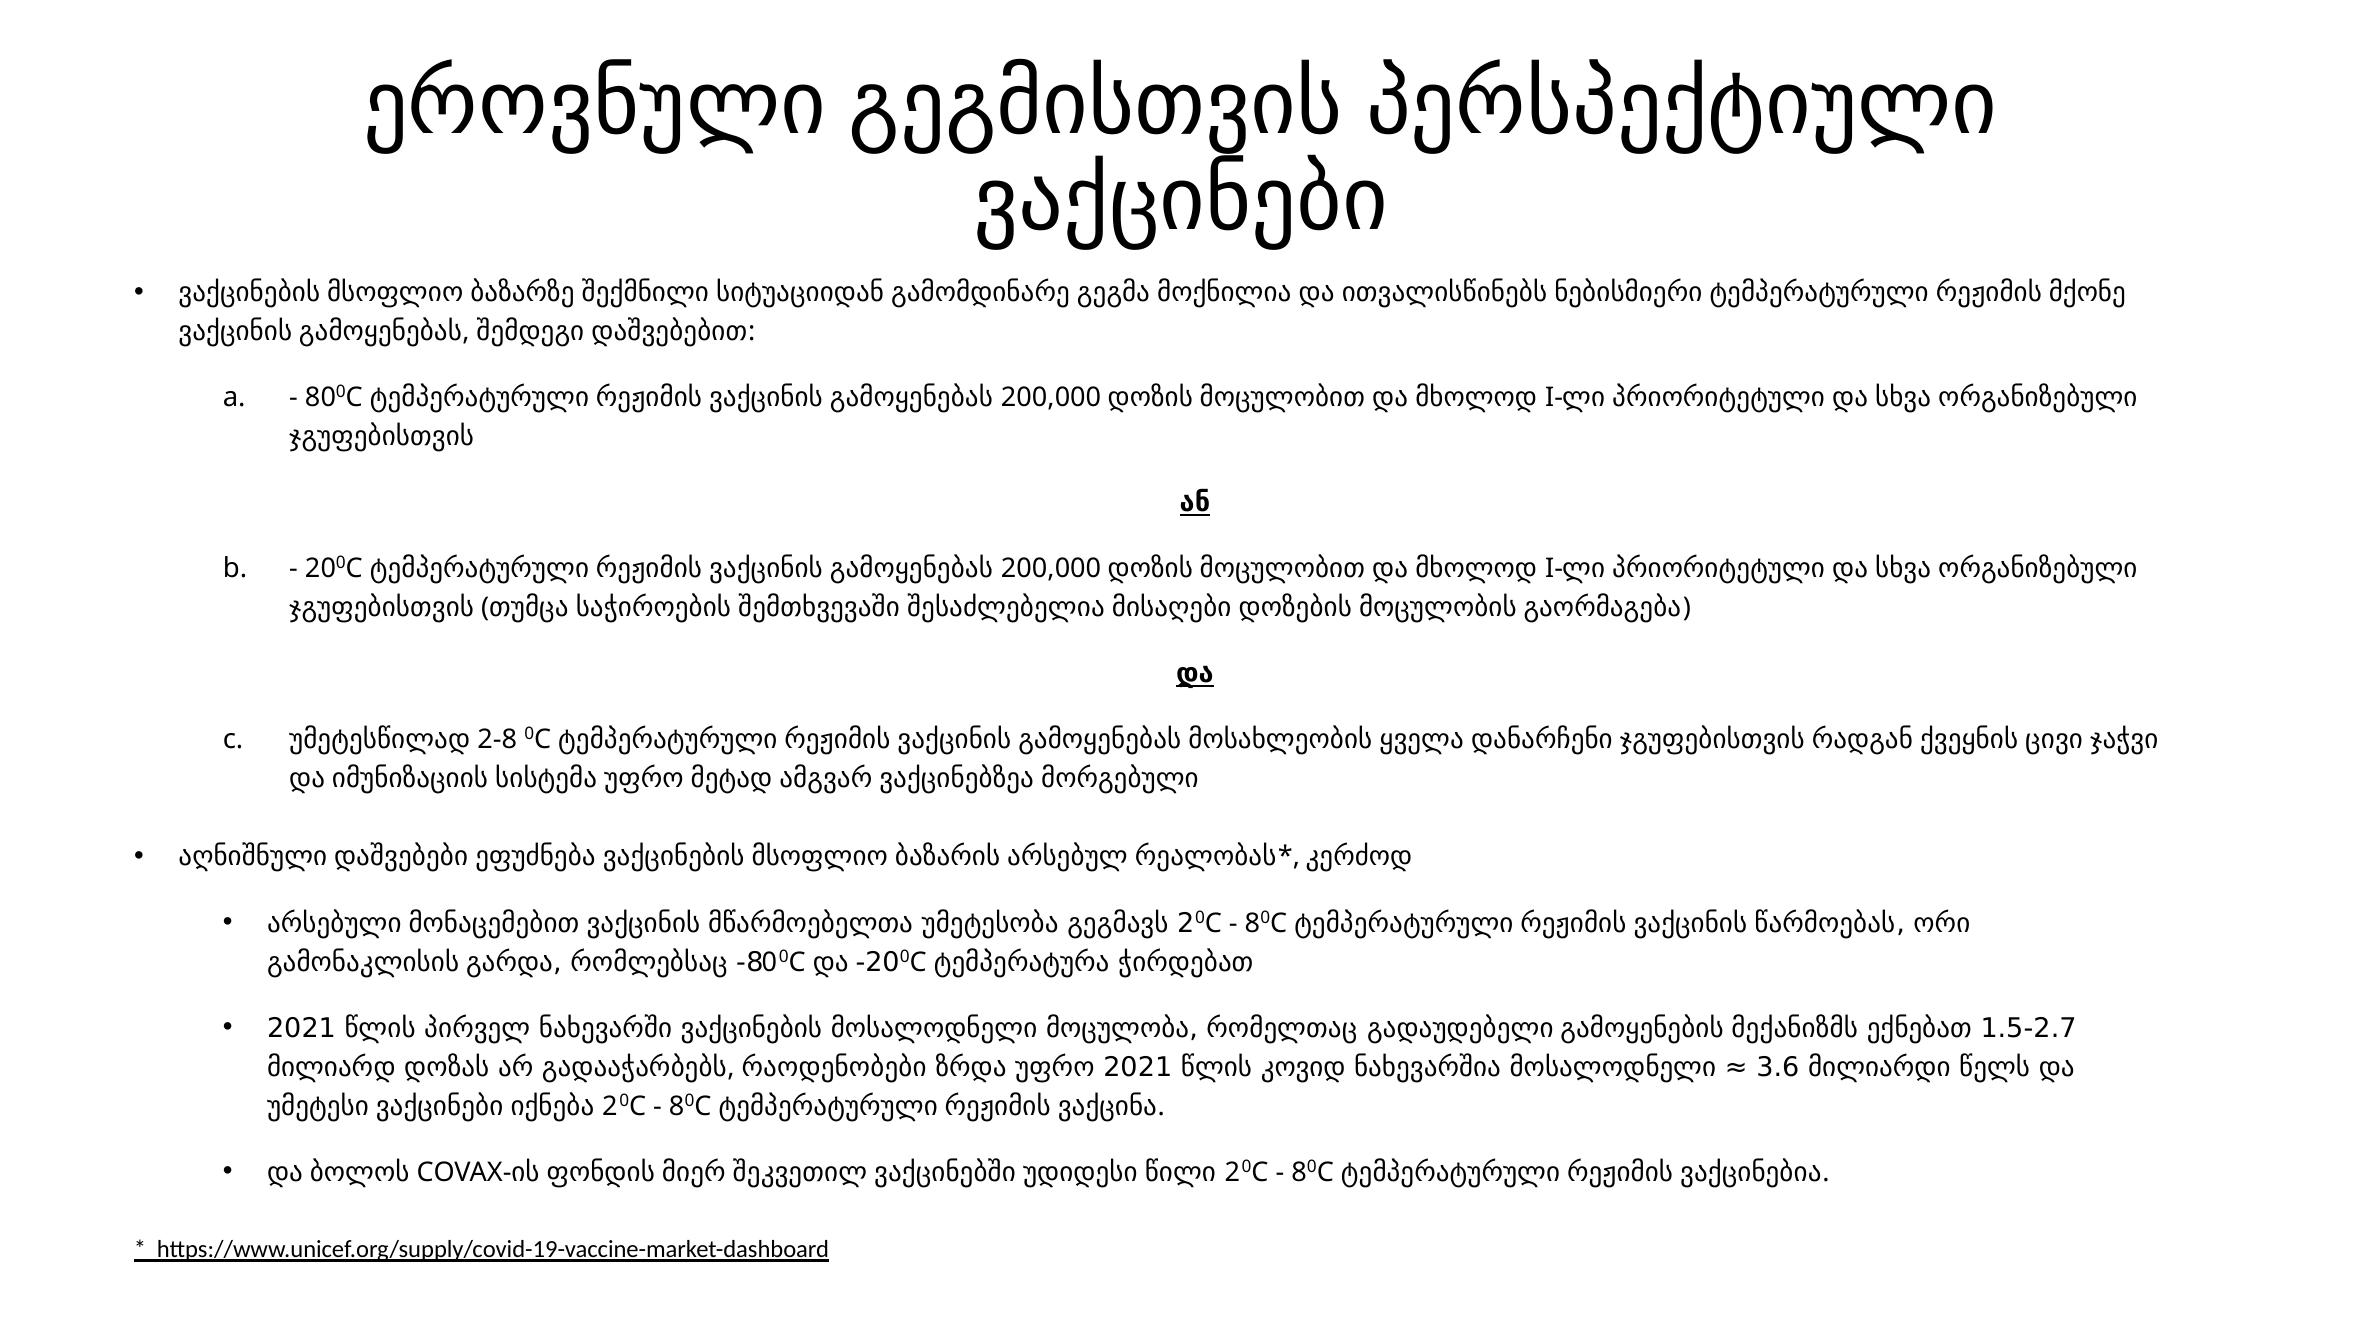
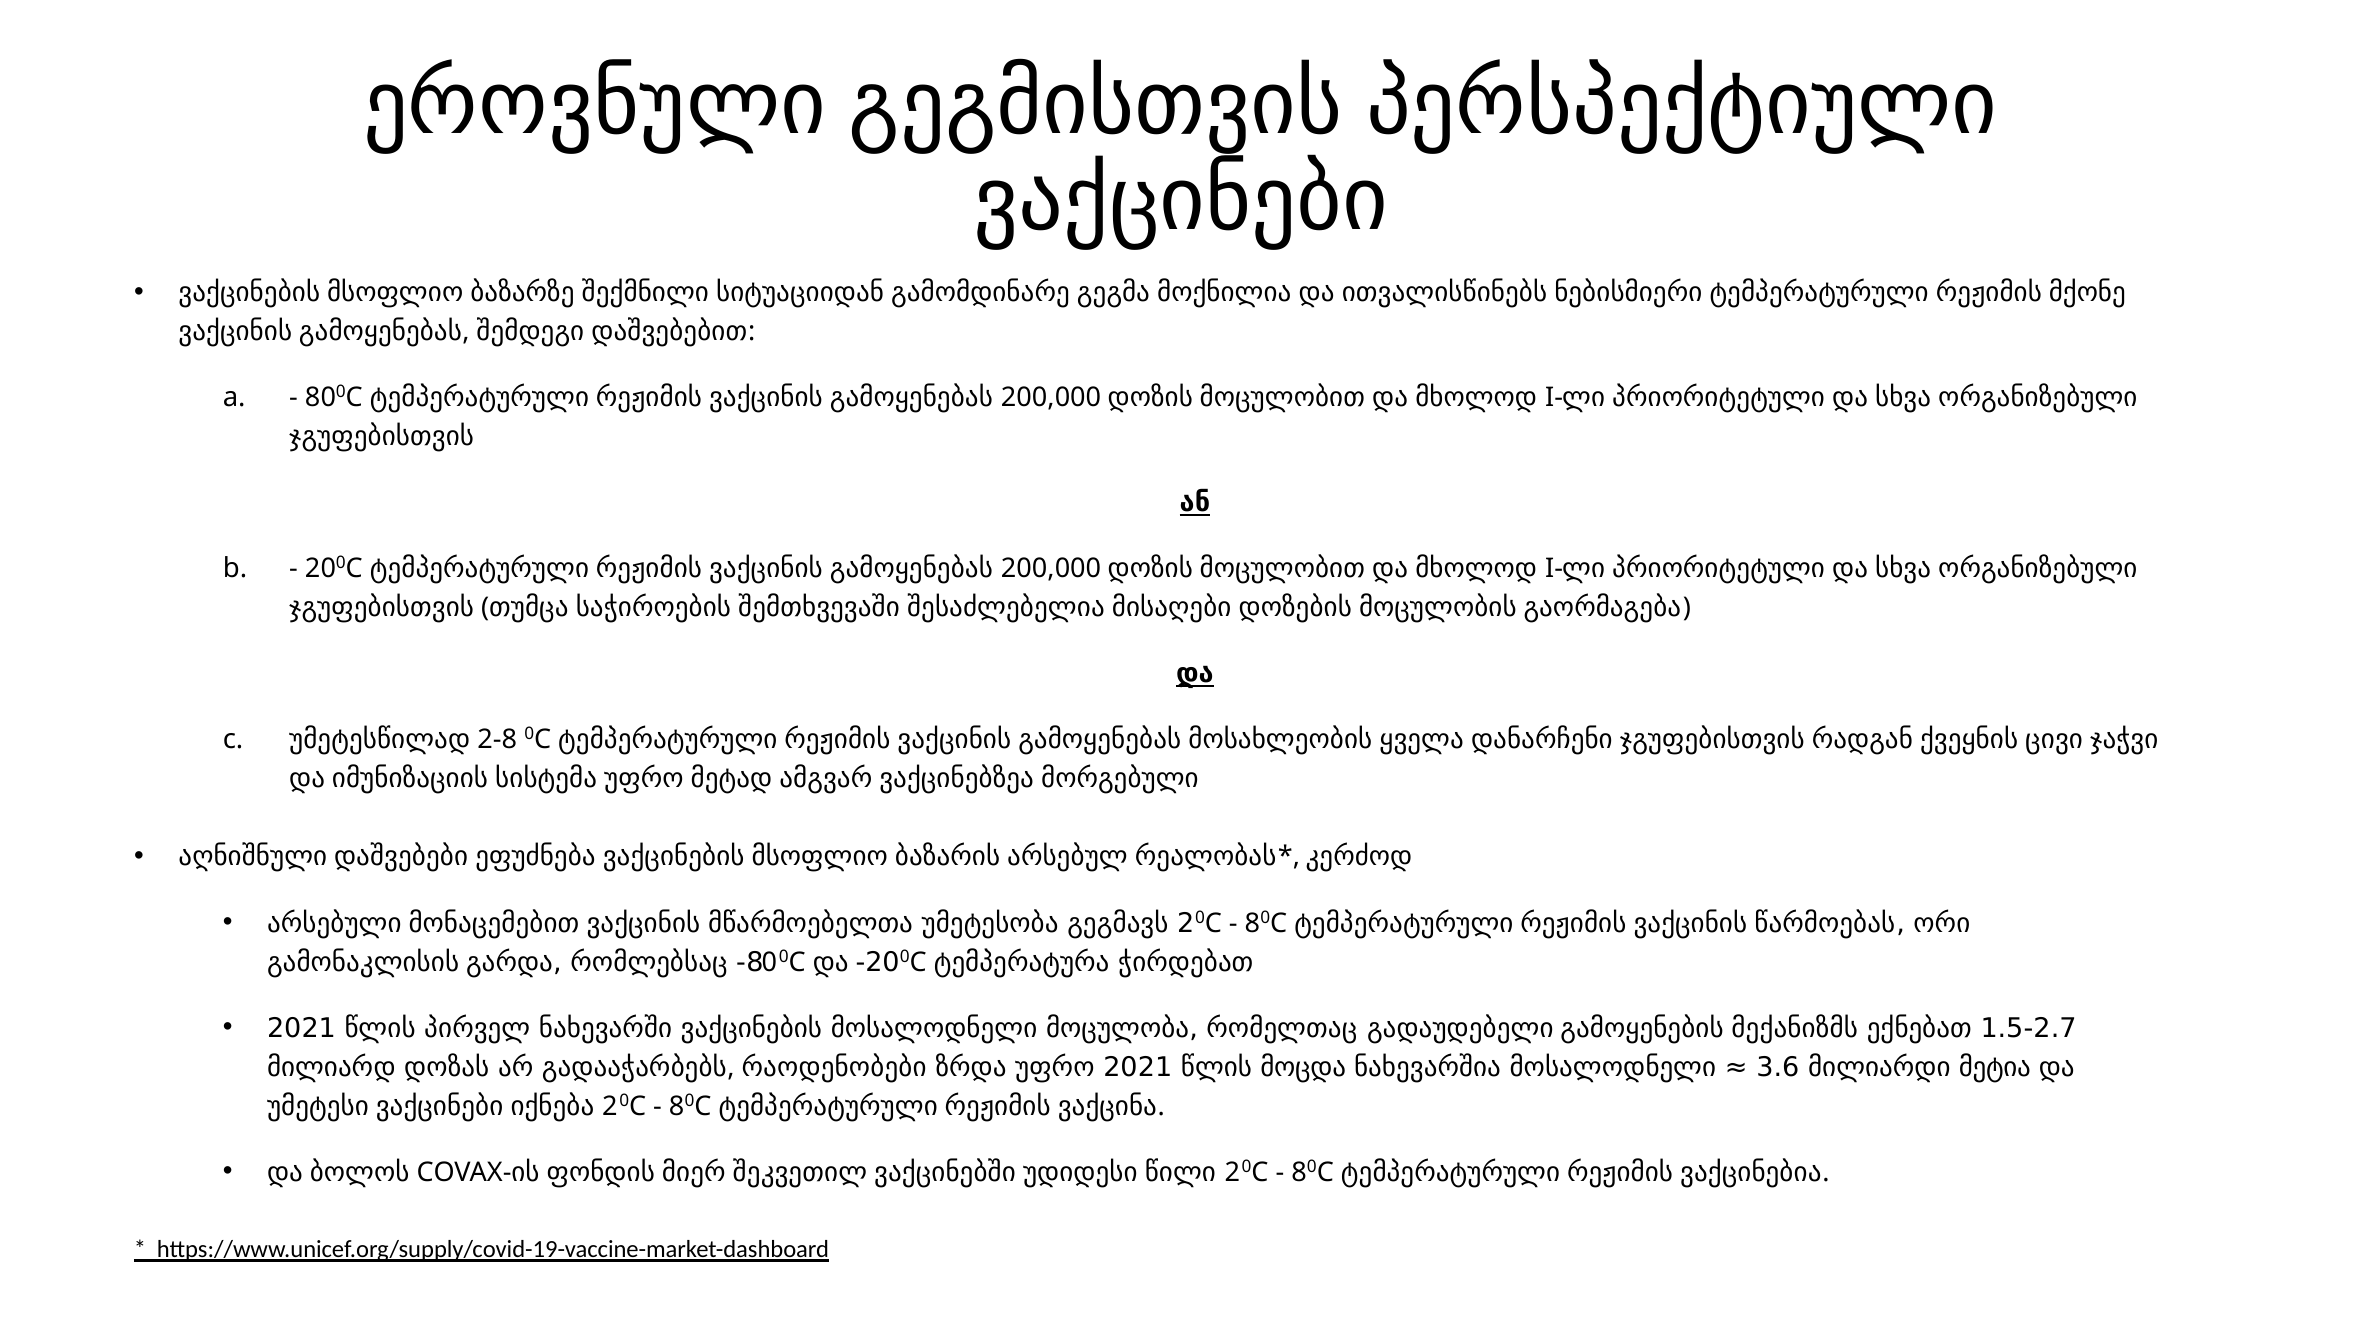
კოვიდ: კოვიდ -> მოცდა (1303, 1067)
წელს: წელს -> მეტია (1995, 1067)
